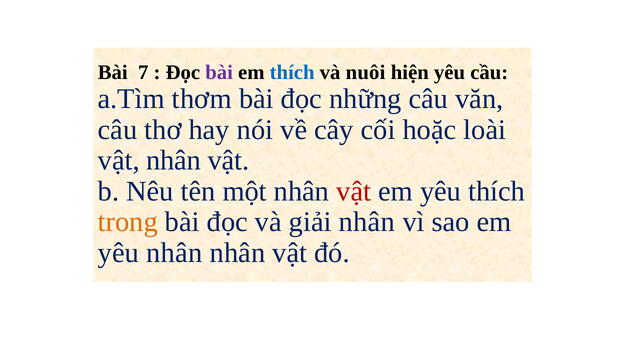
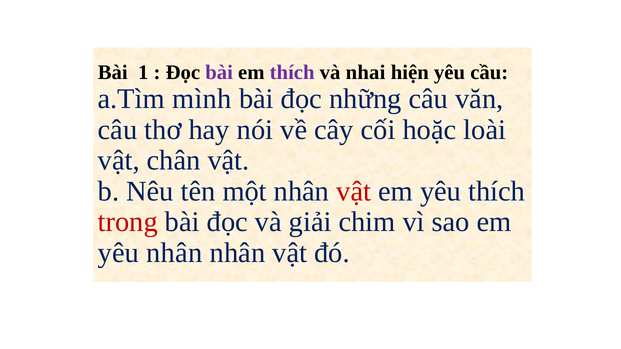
7: 7 -> 1 (143, 73)
thích colour: blue -> purple (292, 73)
nuôi: nuôi -> nhai (366, 73)
thơm: thơm -> mình (202, 99)
vật nhân: nhân -> chân (174, 161)
trong colour: orange -> red (128, 222)
giải nhân: nhân -> chim (367, 222)
